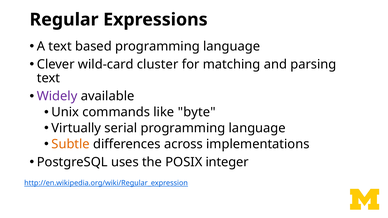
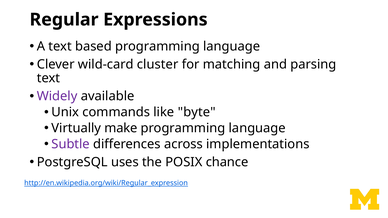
serial: serial -> make (121, 128)
Subtle colour: orange -> purple (71, 144)
integer: integer -> chance (227, 162)
